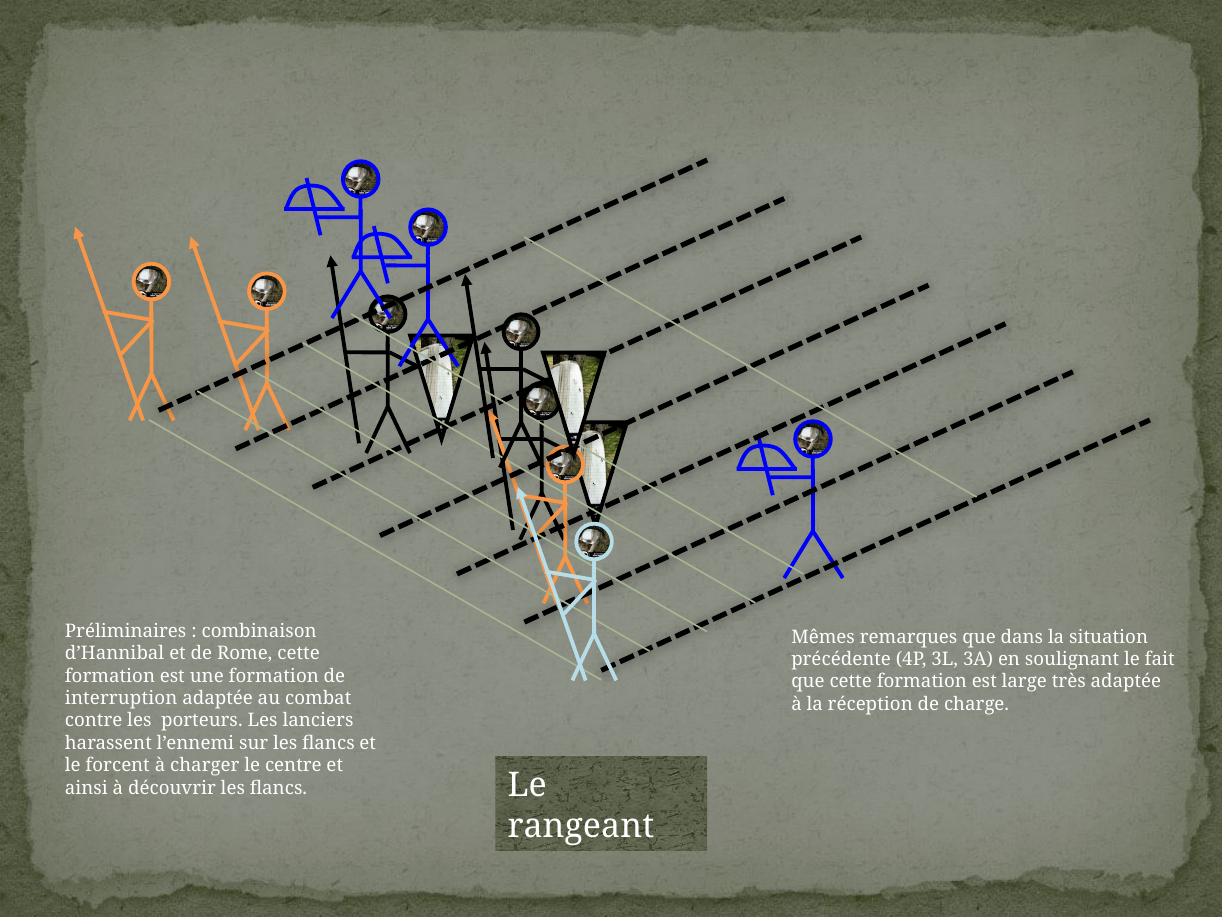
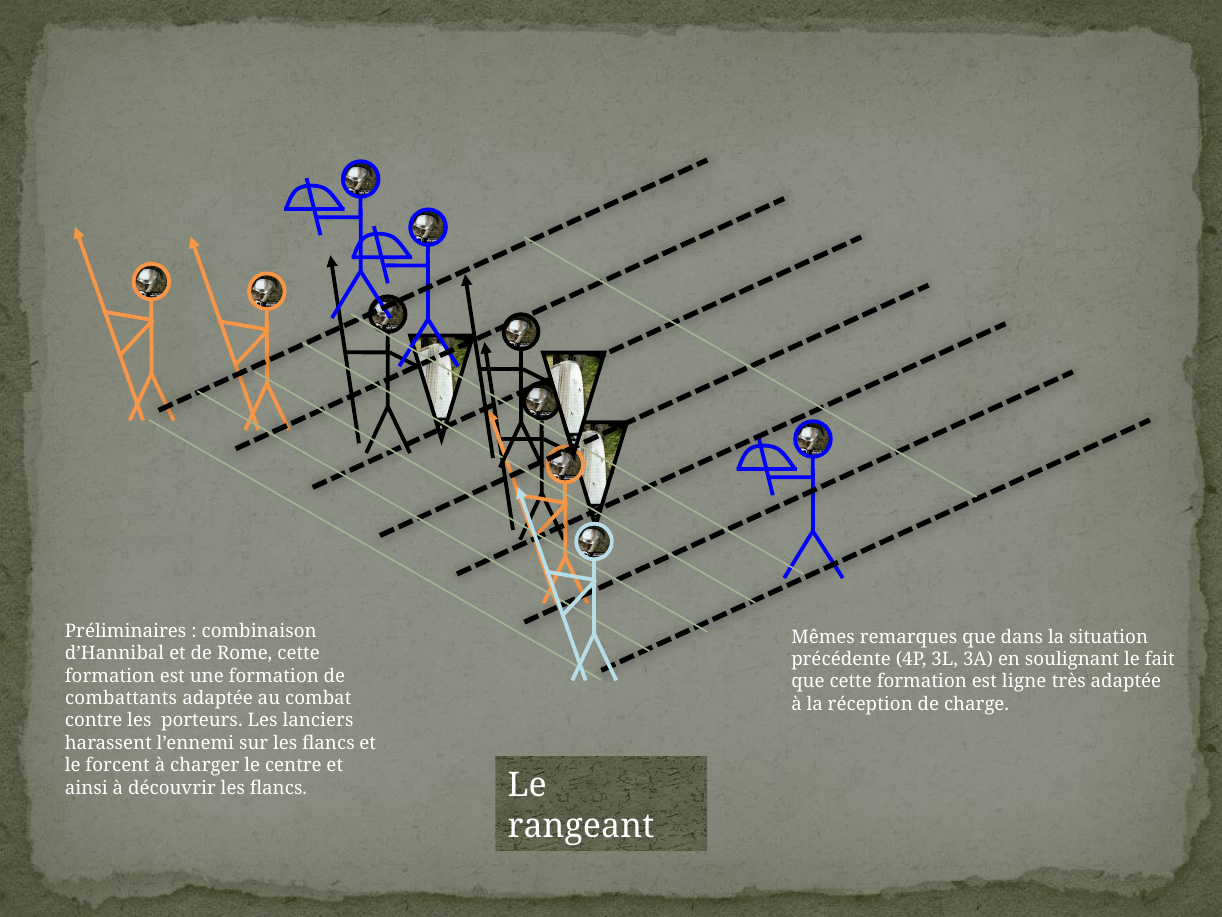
large: large -> ligne (1024, 681)
interruption: interruption -> combattants (121, 698)
